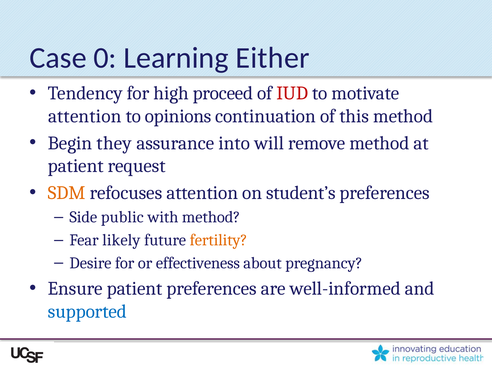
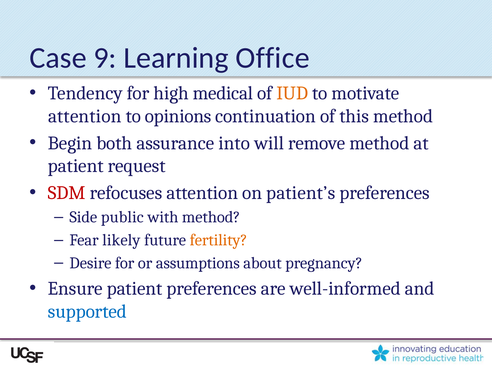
0: 0 -> 9 (105, 58)
Either: Either -> Office (273, 58)
proceed: proceed -> medical (223, 93)
IUD colour: red -> orange (292, 93)
they: they -> both (114, 143)
SDM colour: orange -> red (67, 193)
student’s: student’s -> patient’s (301, 193)
effectiveness: effectiveness -> assumptions (198, 263)
